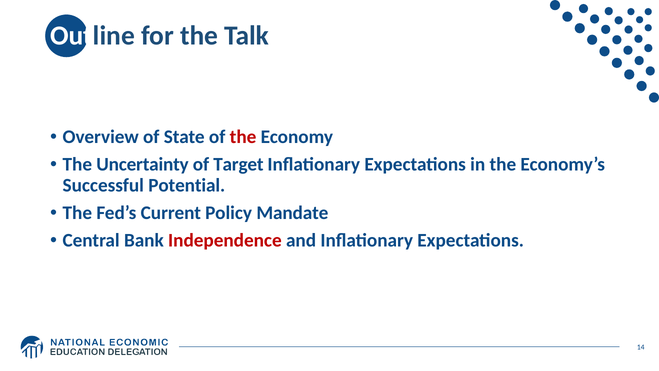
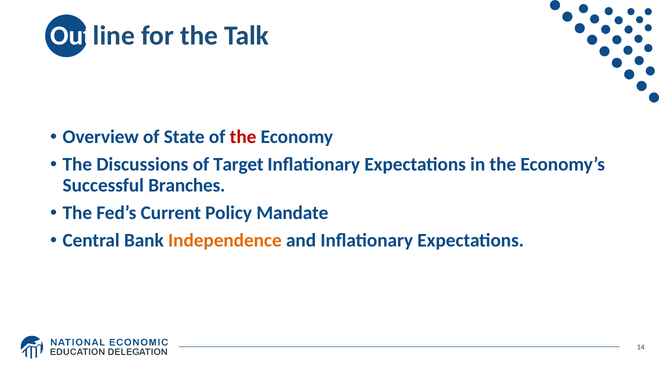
Uncertainty: Uncertainty -> Discussions (142, 164)
Potential: Potential -> Branches (187, 185)
Independence colour: red -> orange (225, 240)
